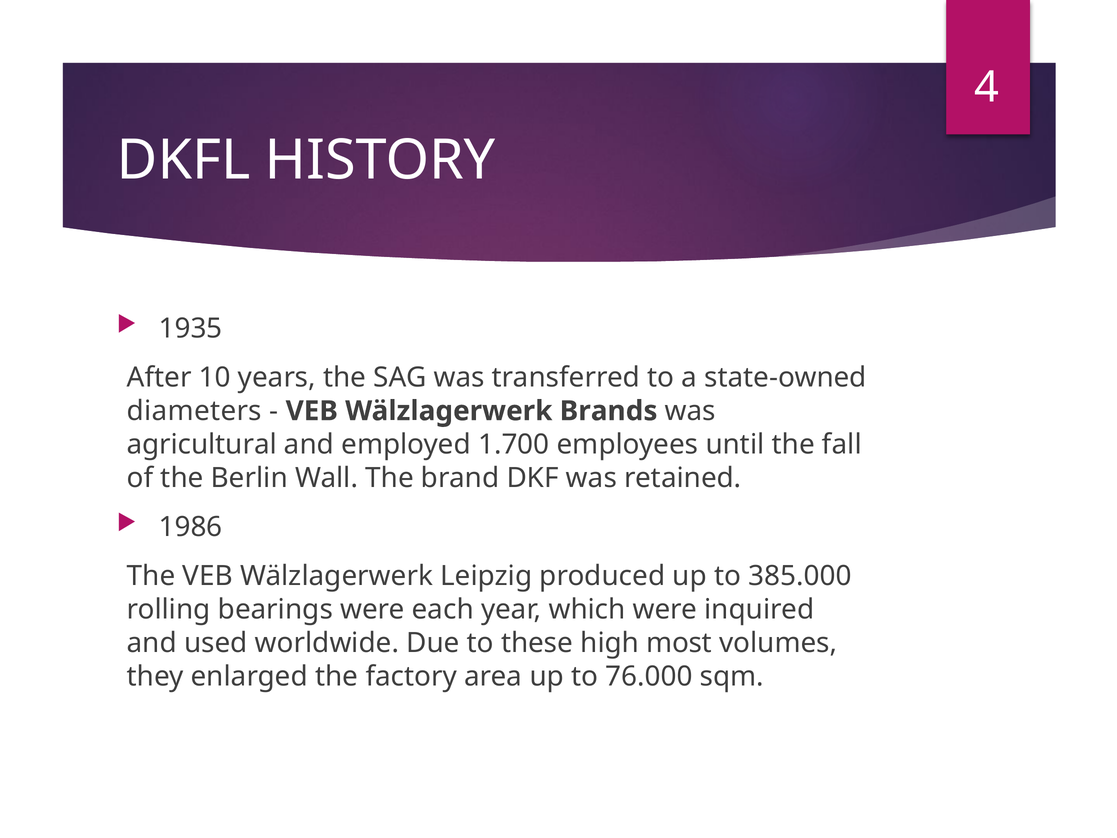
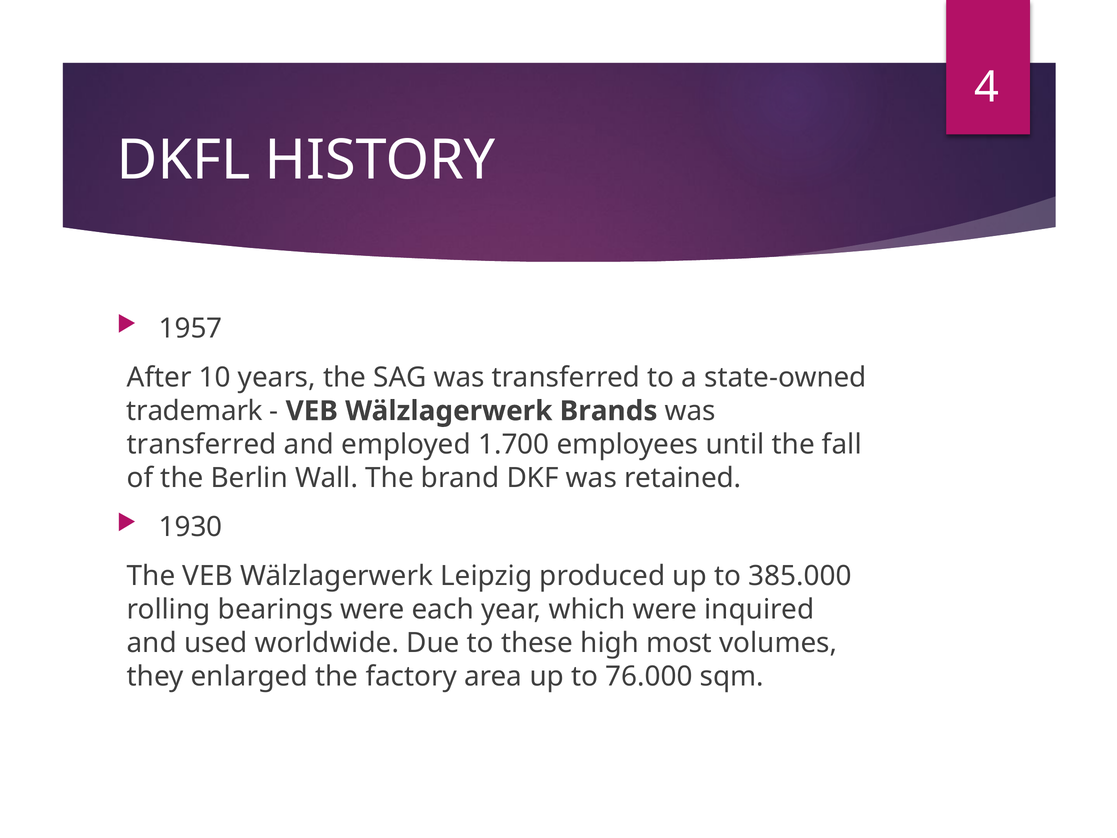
1935: 1935 -> 1957 (191, 328)
diameters: diameters -> trademark (195, 411)
agricultural: agricultural -> transferred (202, 444)
1986: 1986 -> 1930 (191, 527)
